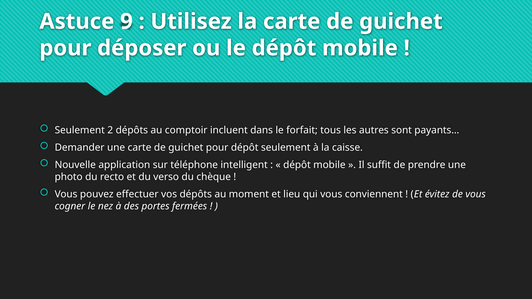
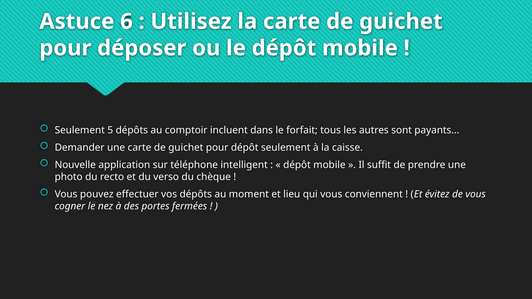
9: 9 -> 6 (126, 22)
2: 2 -> 5 (110, 130)
